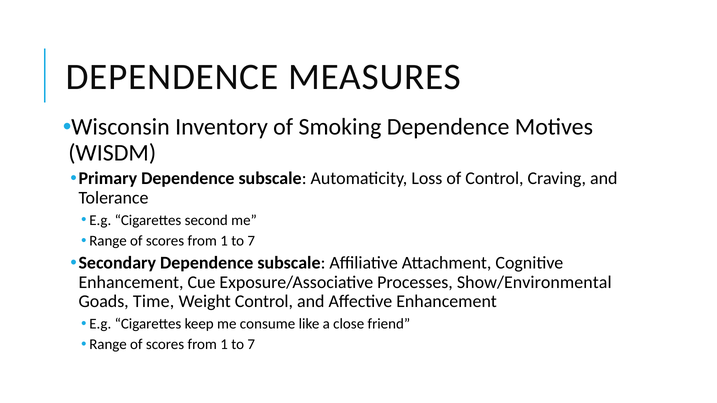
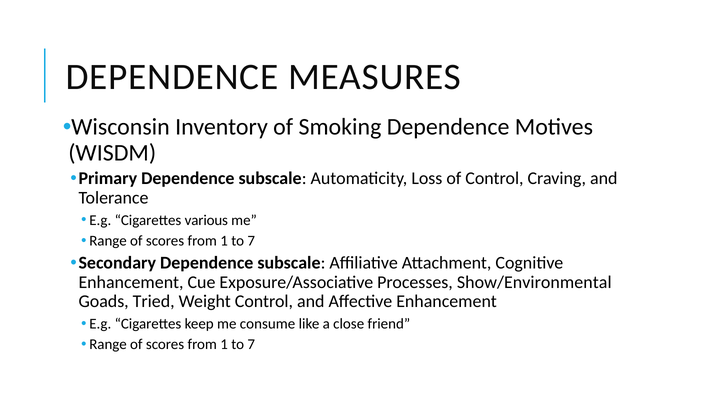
second: second -> various (206, 220)
Time: Time -> Tried (154, 302)
